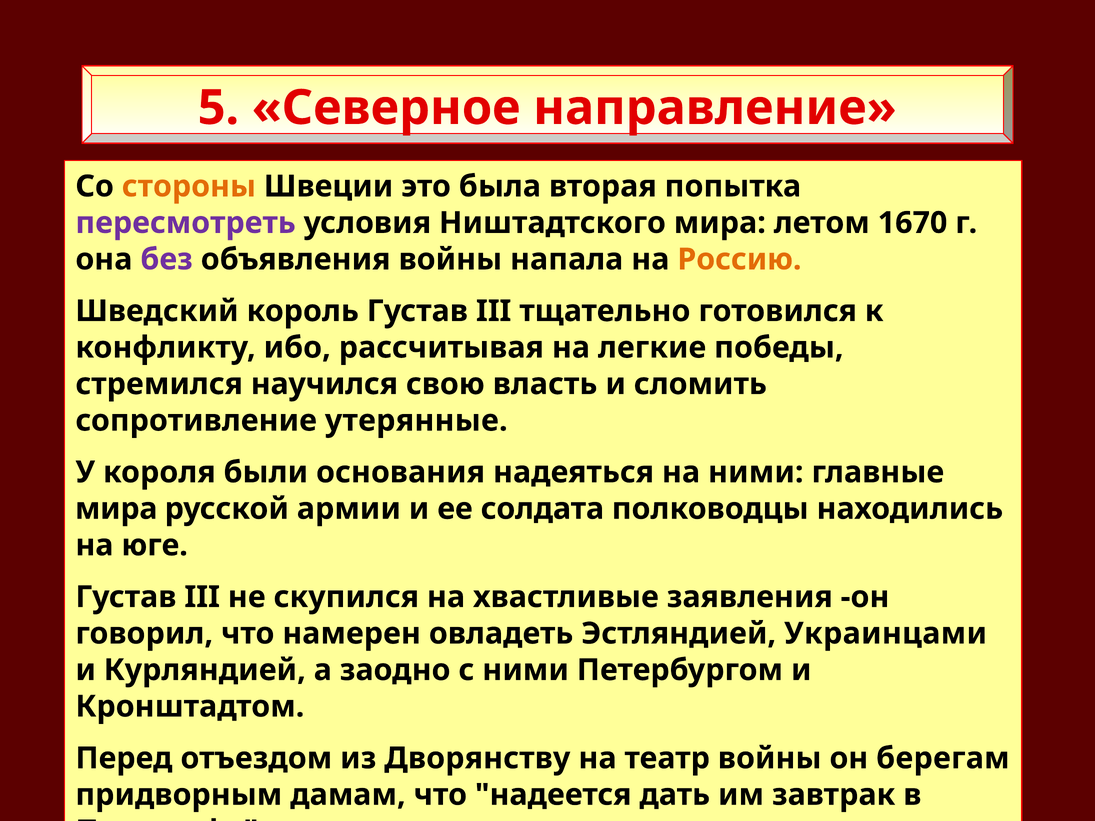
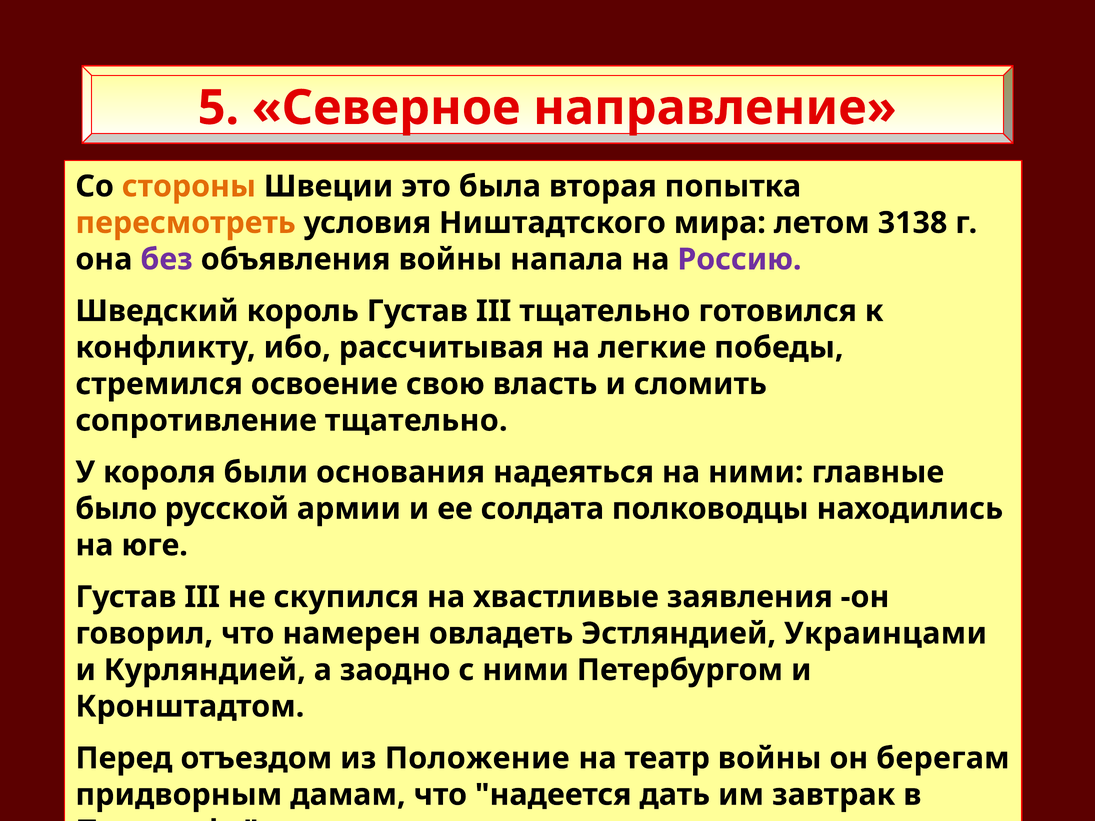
пересмотреть colour: purple -> orange (186, 223)
1670: 1670 -> 3138 (913, 223)
Россию colour: orange -> purple (739, 259)
научился: научился -> освоение (324, 384)
сопротивление утерянные: утерянные -> тщательно (416, 421)
мира: мира -> было (116, 509)
Дворянству: Дворянству -> Положение (477, 758)
